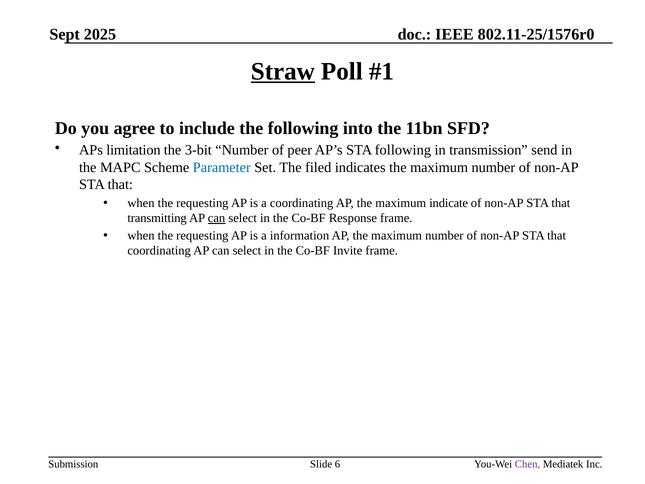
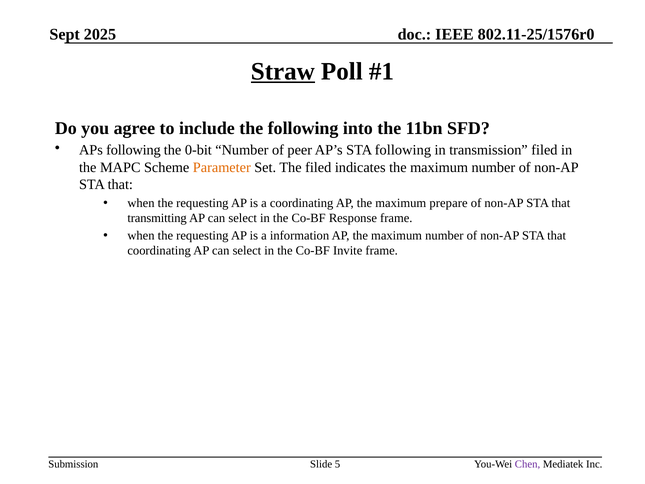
APs limitation: limitation -> following (133, 150)
3-bit: 3-bit -> 0-bit (198, 150)
transmission send: send -> filed (544, 150)
Parameter colour: blue -> orange (222, 167)
indicate: indicate -> prepare (449, 203)
can underline: present -> none (217, 218)
6: 6 -> 5 (338, 464)
